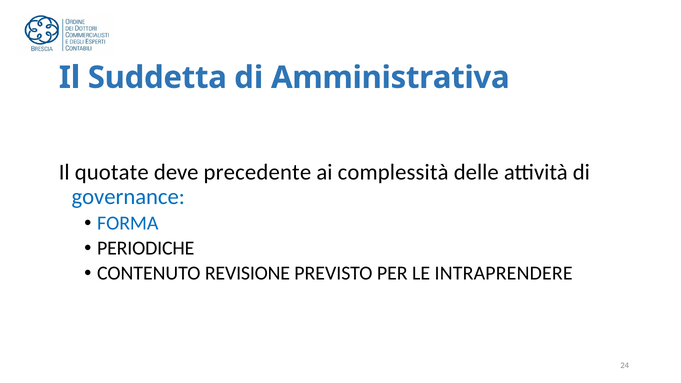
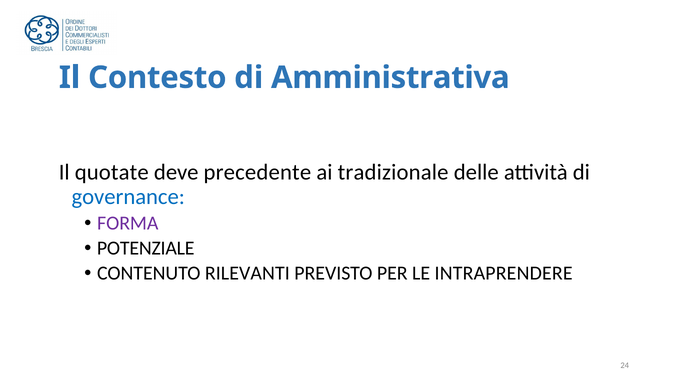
Suddetta: Suddetta -> Contesto (157, 78)
complessità: complessità -> tradizionale (393, 172)
FORMA colour: blue -> purple (128, 223)
PERIODICHE: PERIODICHE -> POTENZIALE (146, 248)
REVISIONE: REVISIONE -> RILEVANTI (247, 273)
